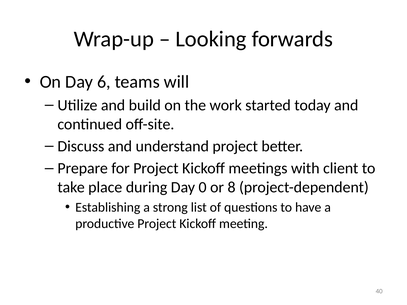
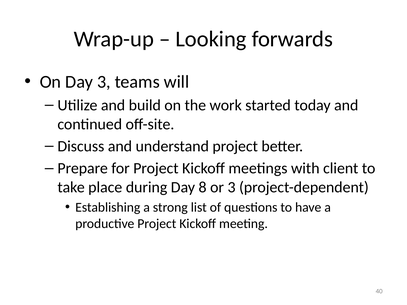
Day 6: 6 -> 3 (104, 82)
0: 0 -> 8 (203, 188)
or 8: 8 -> 3 (232, 188)
